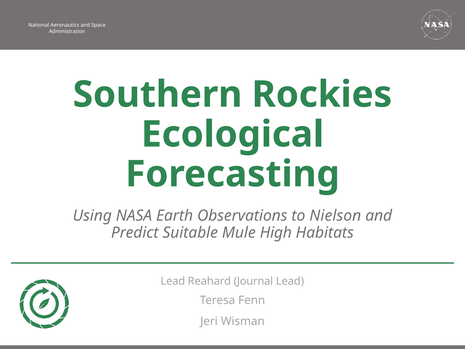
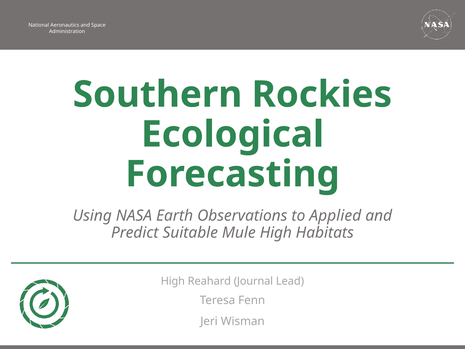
Nielson: Nielson -> Applied (335, 216)
Lead: Lead -> High (173, 281)
